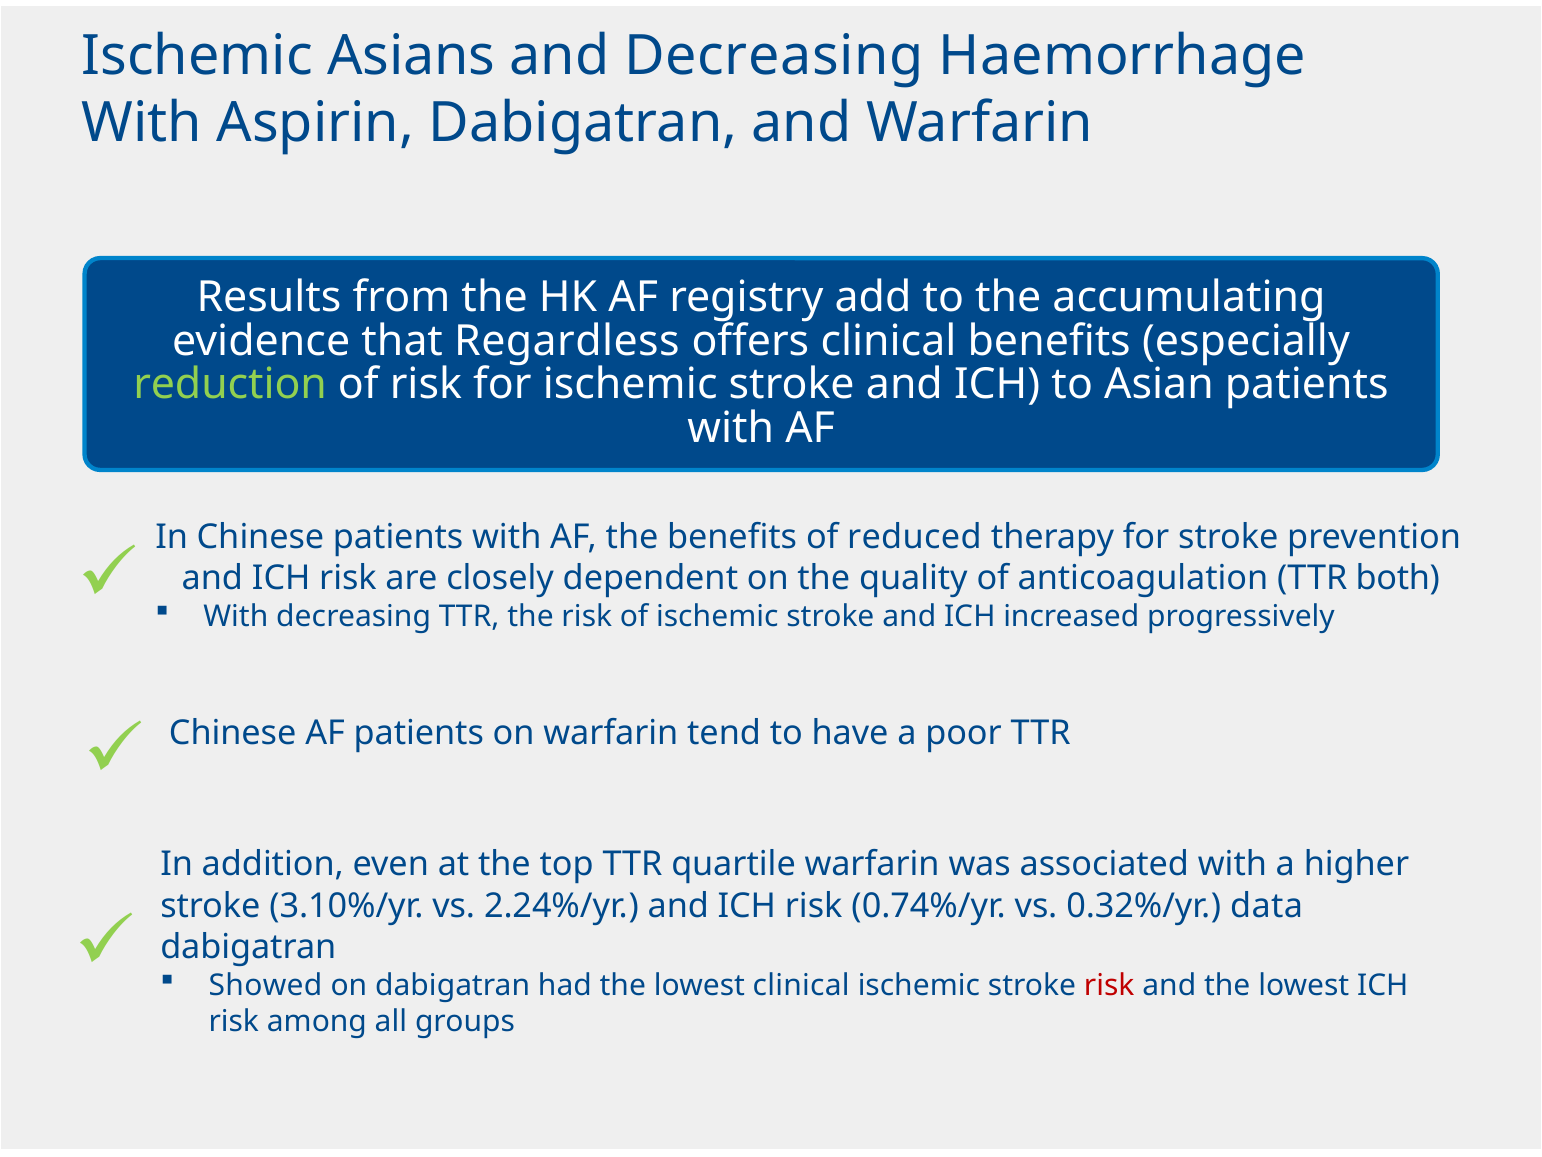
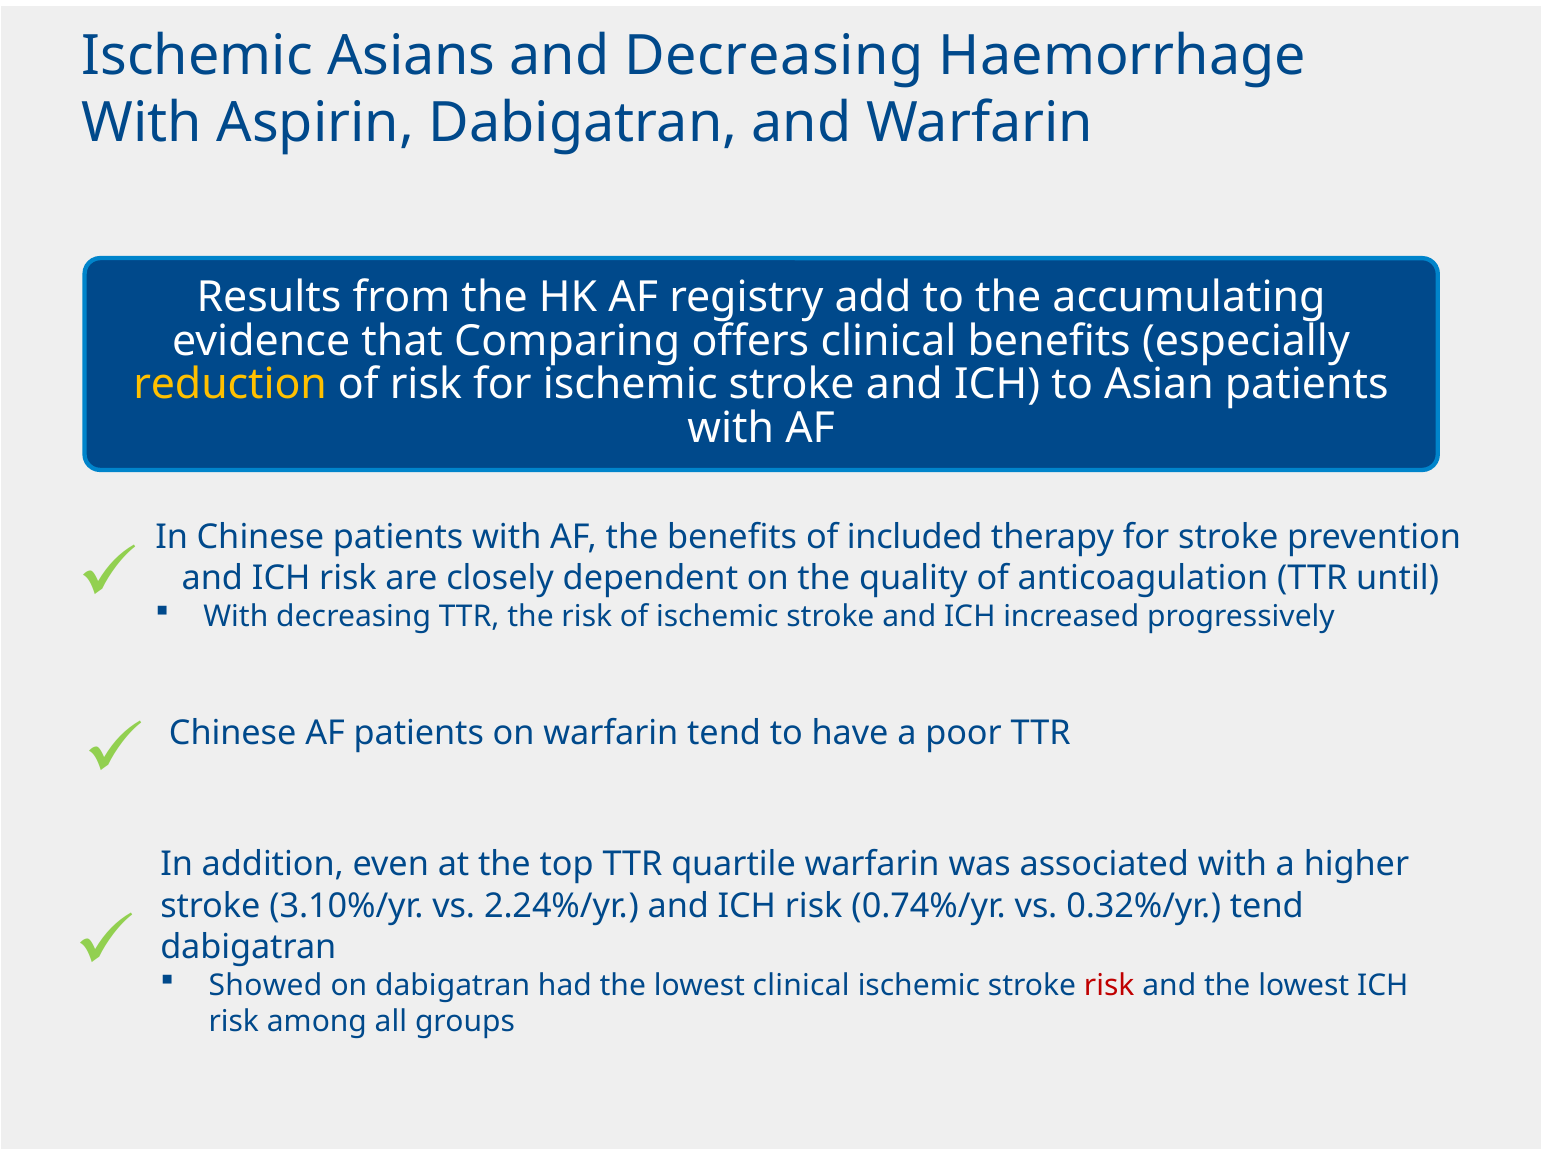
Regardless: Regardless -> Comparing (567, 341)
reduction colour: light green -> yellow (230, 385)
reduced: reduced -> included (915, 537)
both: both -> until (1398, 578)
0.32%/yr data: data -> tend (1267, 905)
